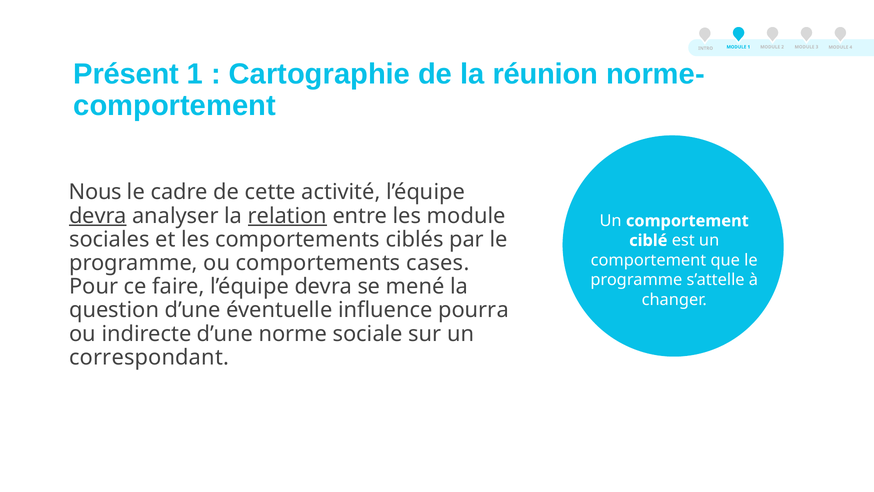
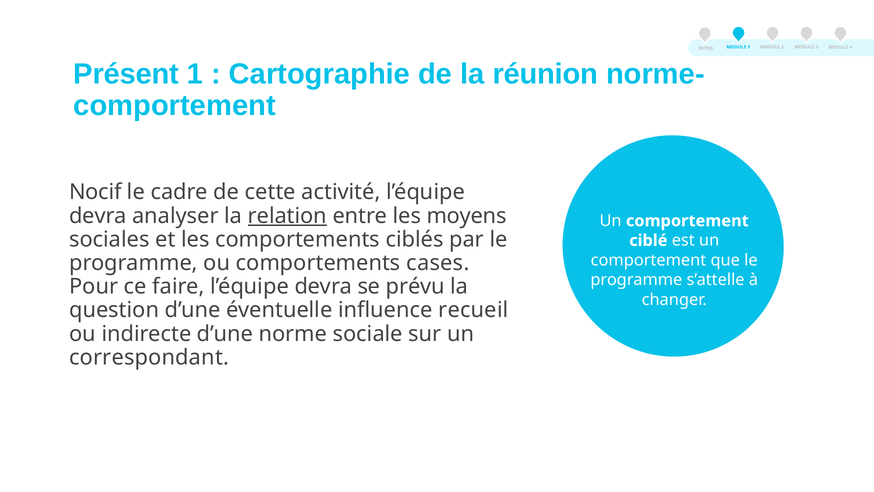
Nous: Nous -> Nocif (95, 192)
devra underline: present -> none (98, 216)
les module: module -> moyens (467, 216)
mené: mené -> prévu (415, 286)
pourra: pourra -> recueil (473, 310)
